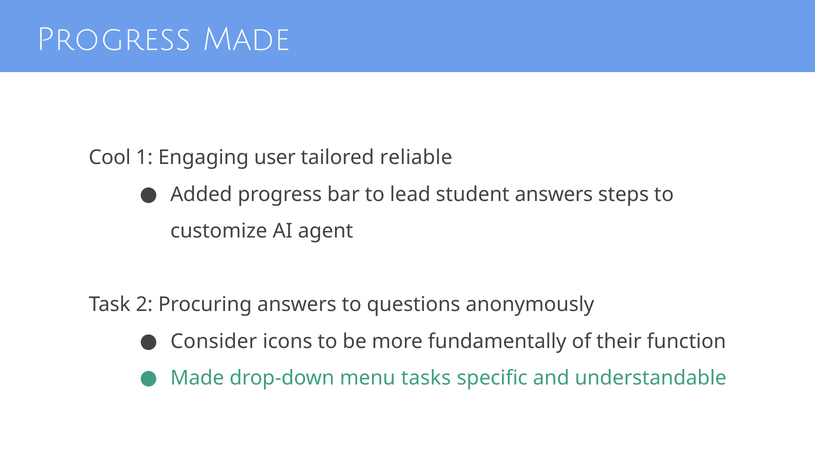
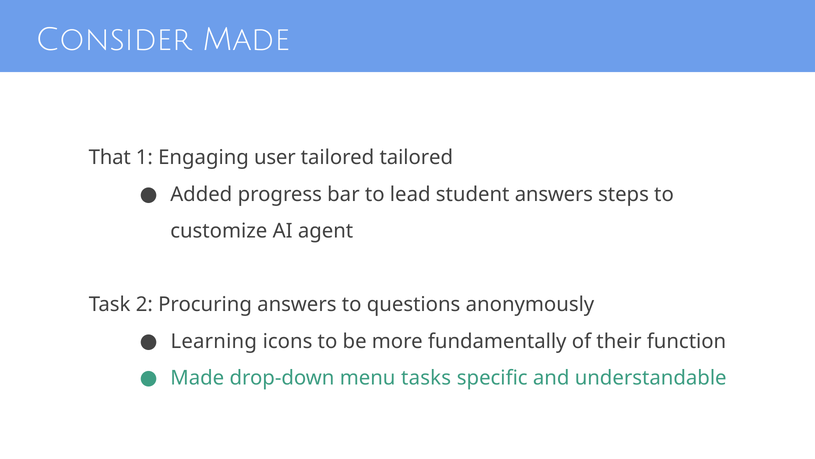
Progress: Progress -> Consider (114, 40)
Cool: Cool -> That (110, 158)
tailored reliable: reliable -> tailored (416, 158)
Consider: Consider -> Learning (214, 341)
